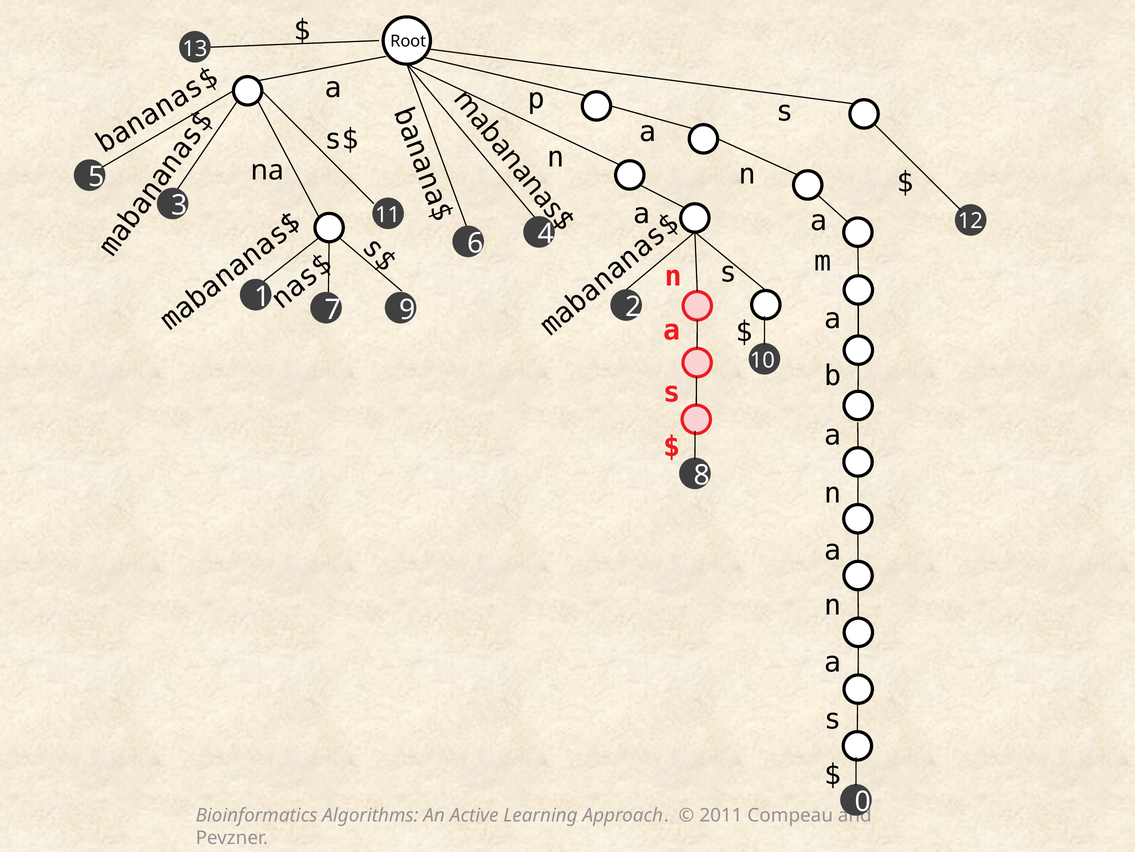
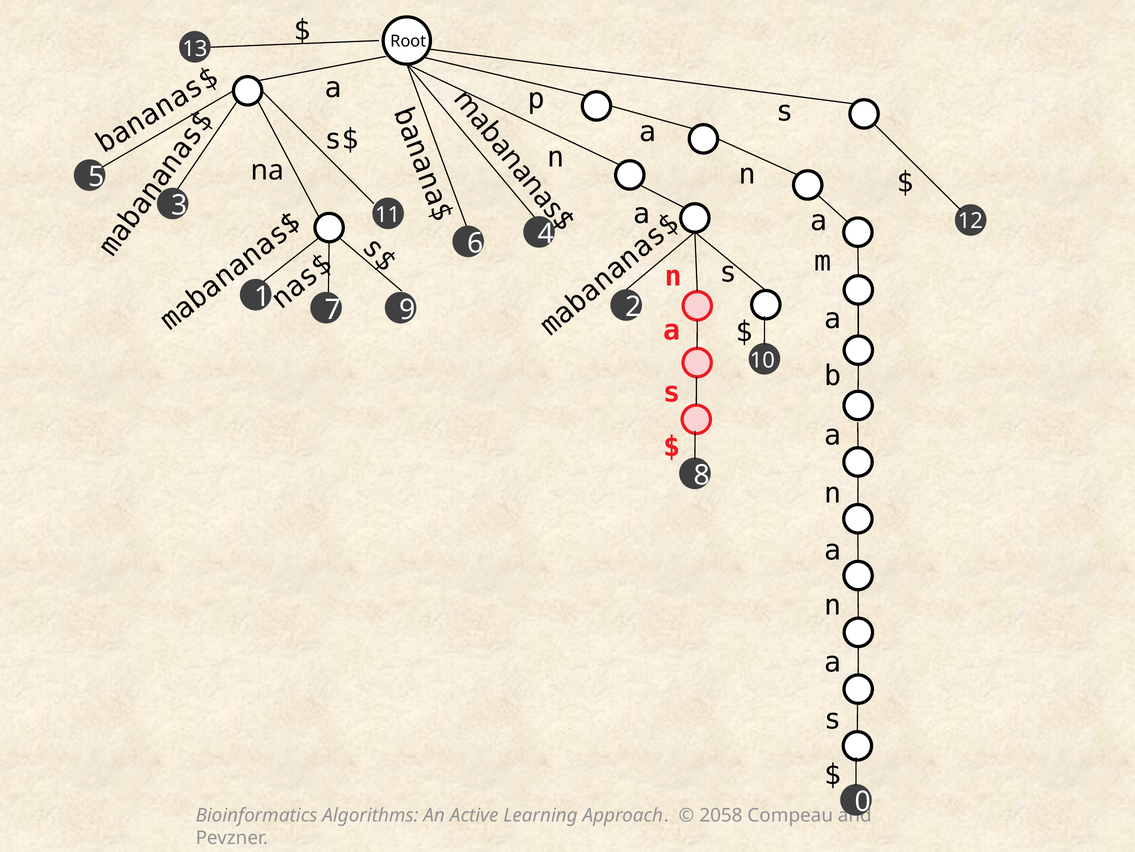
2011: 2011 -> 2058 (721, 815)
